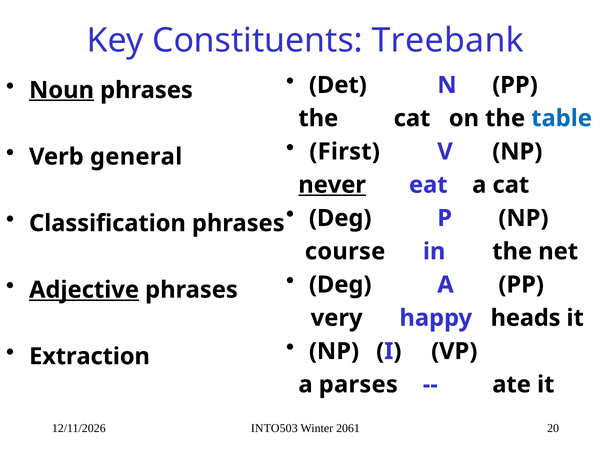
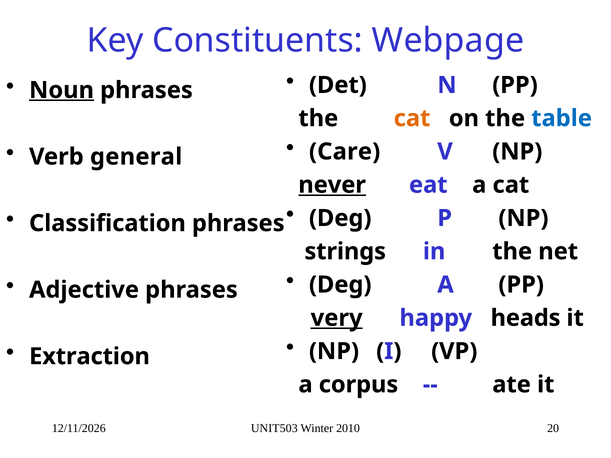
Treebank: Treebank -> Webpage (448, 41)
cat colour: black -> orange (412, 118)
First: First -> Care (345, 152)
course: course -> strings (345, 252)
Adjective underline: present -> none (84, 290)
very underline: none -> present (337, 318)
parses: parses -> corpus (358, 385)
INTO503: INTO503 -> UNIT503 (274, 429)
2061: 2061 -> 2010 (348, 429)
